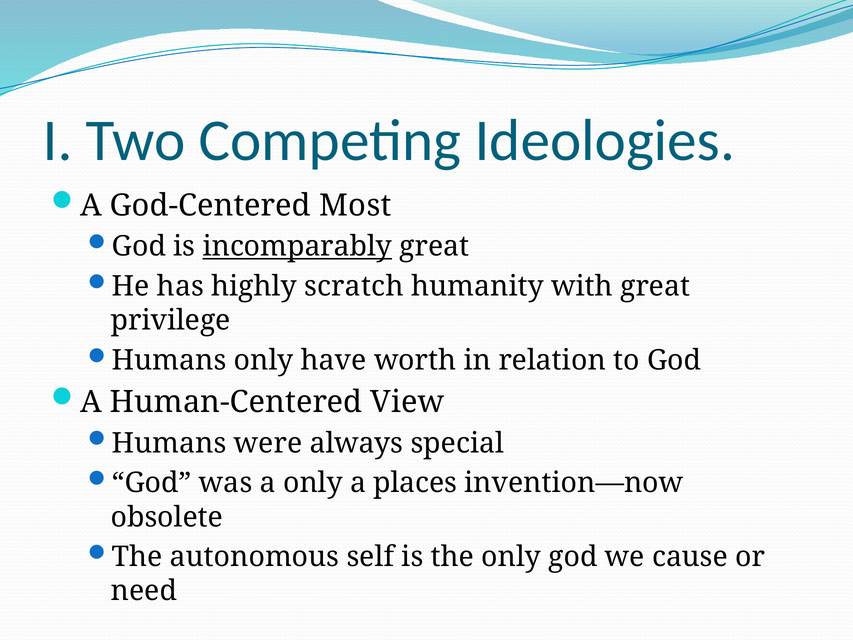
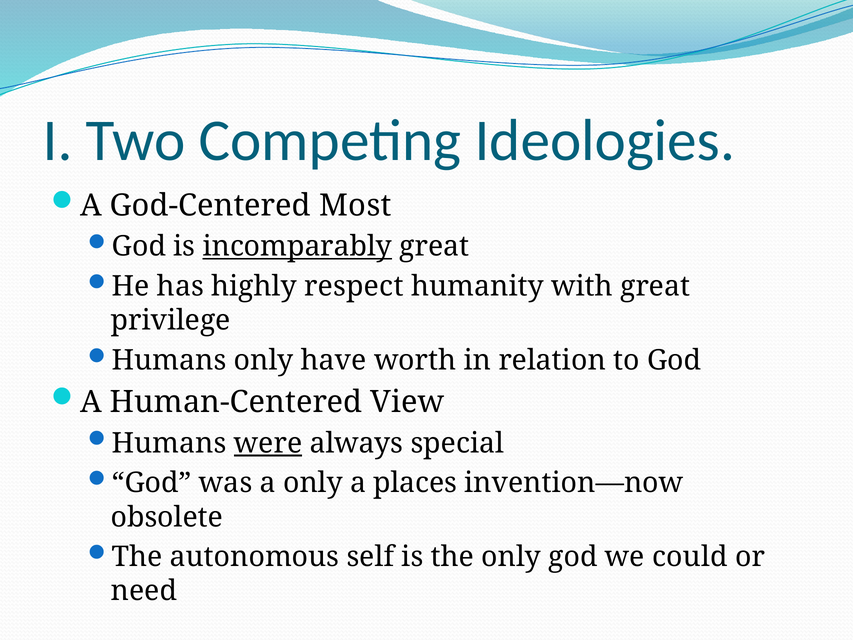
scratch: scratch -> respect (354, 286)
were underline: none -> present (268, 443)
cause: cause -> could (690, 557)
